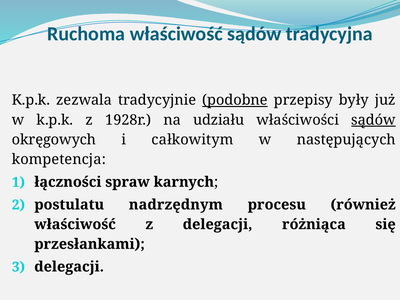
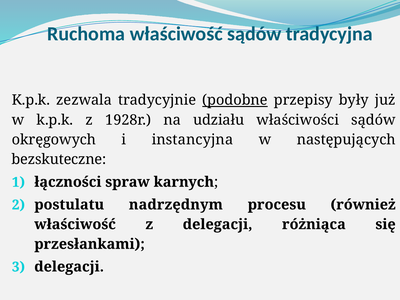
sądów underline: present -> none (373, 120)
całkowitym: całkowitym -> instancyjna (192, 140)
kompetencja: kompetencja -> bezskuteczne (59, 159)
